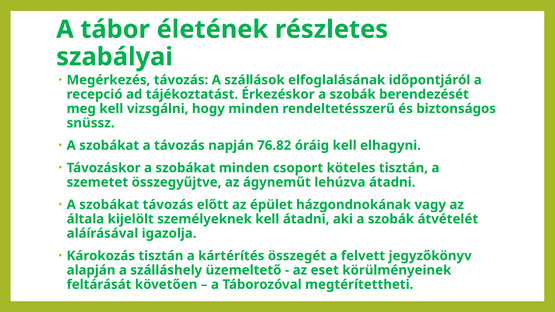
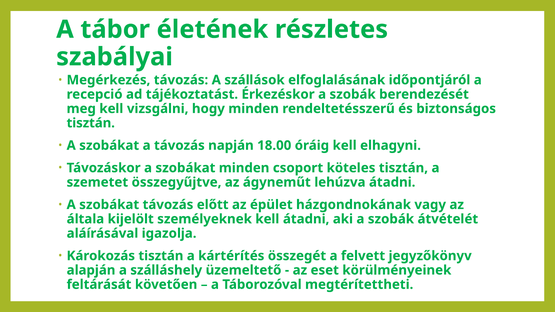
snüssz: snüssz -> tisztán (91, 123)
76.82: 76.82 -> 18.00 (274, 146)
